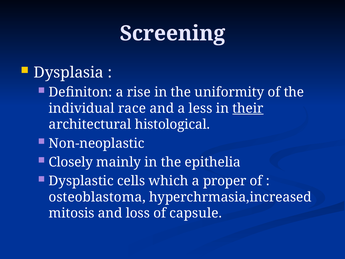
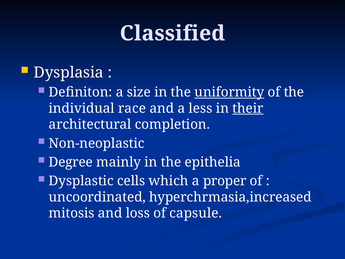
Screening: Screening -> Classified (172, 33)
rise: rise -> size (139, 92)
uniformity underline: none -> present (229, 92)
histological: histological -> completion (172, 124)
Closely: Closely -> Degree (71, 162)
osteoblastoma: osteoblastoma -> uncoordinated (97, 197)
